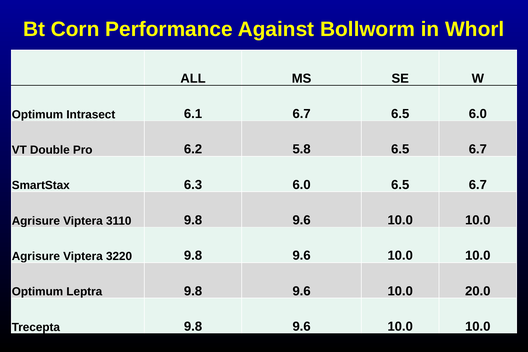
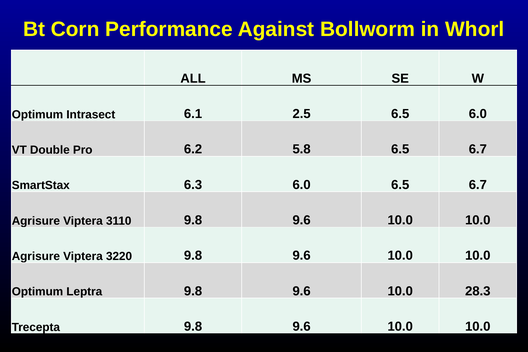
6.1 6.7: 6.7 -> 2.5 (302, 114)
20.0: 20.0 -> 28.3 (478, 291)
